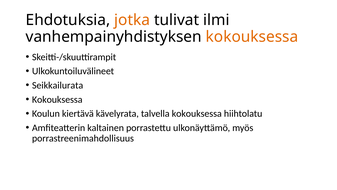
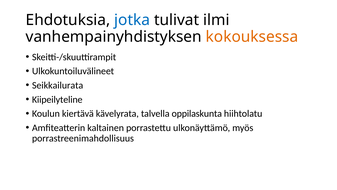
jotka colour: orange -> blue (132, 20)
Kokouksessa: Kokouksessa -> Kiipeilyteline (57, 99)
talvella kokouksessa: kokouksessa -> oppilaskunta (197, 113)
